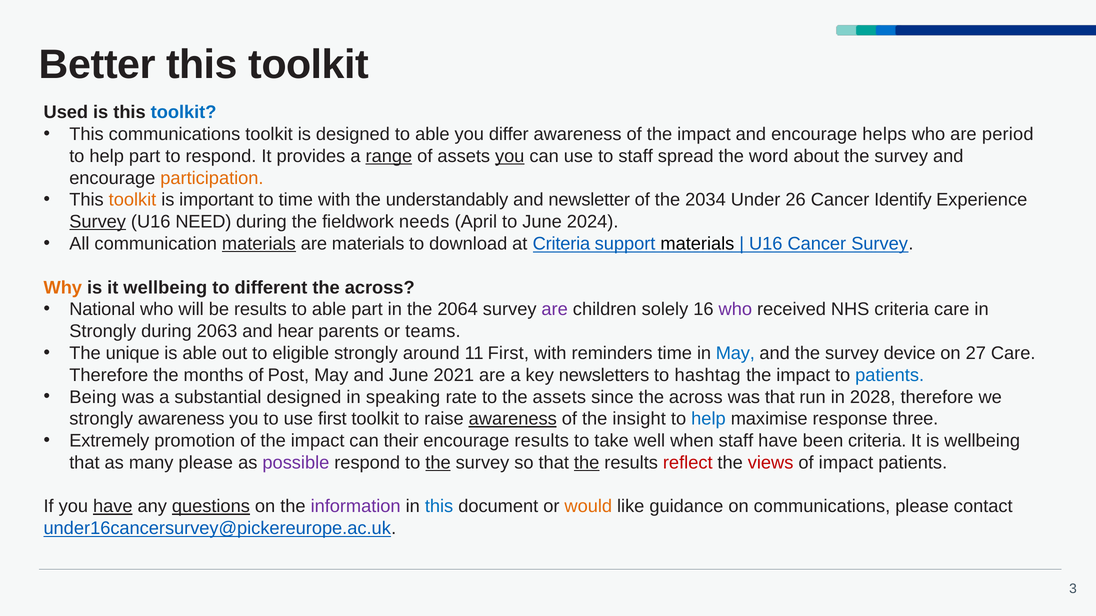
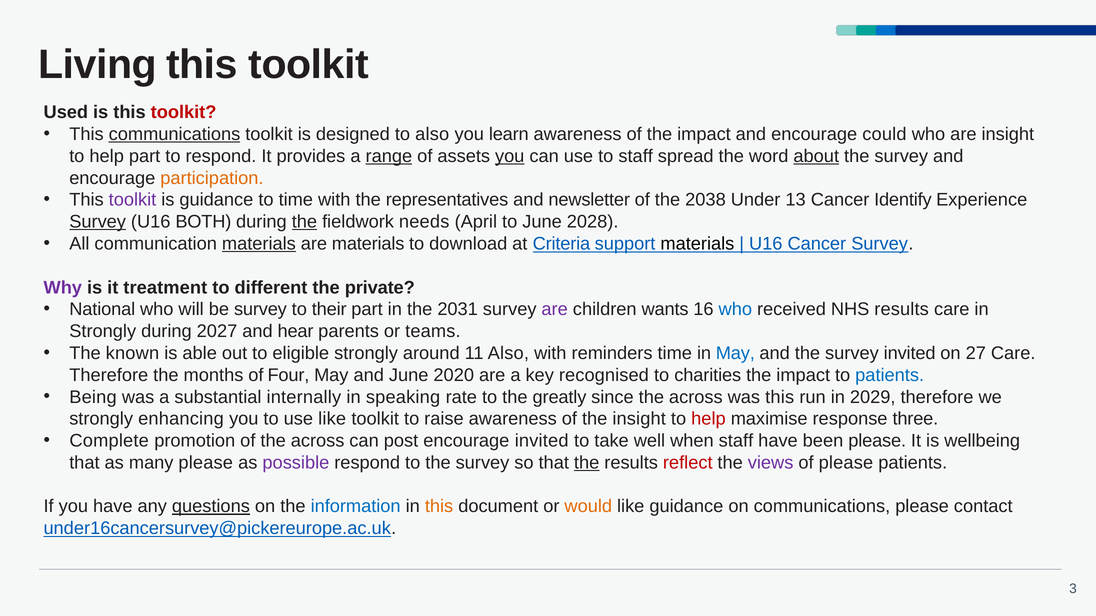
Better: Better -> Living (97, 65)
toolkit colour: blue -> red (184, 112)
communications underline: none -> present (174, 134)
designed to able: able -> also (432, 134)
differ: differ -> learn (509, 134)
helps: helps -> could (884, 134)
are period: period -> insight (1008, 134)
about underline: none -> present (816, 156)
toolkit colour: orange -> purple (132, 200)
is important: important -> guidance (216, 200)
understandably: understandably -> representatives (447, 200)
2034: 2034 -> 2038 (706, 200)
26: 26 -> 13 (796, 200)
NEED: NEED -> BOTH (203, 222)
the underline: none -> present (304, 222)
2024: 2024 -> 2028 (593, 222)
Why colour: orange -> purple (63, 288)
it wellbeing: wellbeing -> treatment (165, 288)
across: across -> private (380, 288)
be results: results -> survey (260, 310)
able: able -> their (329, 310)
2064: 2064 -> 2031 (458, 310)
solely: solely -> wants (665, 310)
who colour: purple -> blue (735, 310)
NHS criteria: criteria -> results (902, 310)
2063: 2063 -> 2027 (217, 332)
unique: unique -> known (132, 353)
11 First: First -> Also (508, 353)
survey device: device -> invited (910, 353)
Post: Post -> Four (288, 375)
2021: 2021 -> 2020 (454, 375)
newsletters: newsletters -> recognised (604, 375)
hashtag: hashtag -> charities (708, 375)
substantial designed: designed -> internally (304, 397)
the assets: assets -> greatly (560, 397)
was that: that -> this (780, 397)
2028: 2028 -> 2029 (873, 397)
strongly awareness: awareness -> enhancing (181, 419)
use first: first -> like (332, 419)
awareness underline: present -> none (513, 419)
help colour: blue -> red (708, 419)
Extremely: Extremely -> Complete (109, 441)
promotion of the impact: impact -> across (318, 441)
their: their -> post (401, 441)
encourage results: results -> invited (542, 441)
been criteria: criteria -> please (877, 441)
the underline: present -> none (438, 463)
views colour: red -> purple (771, 463)
of impact: impact -> please (846, 463)
have underline: present -> none (113, 507)
information colour: purple -> blue (356, 507)
this colour: blue -> orange (439, 507)
